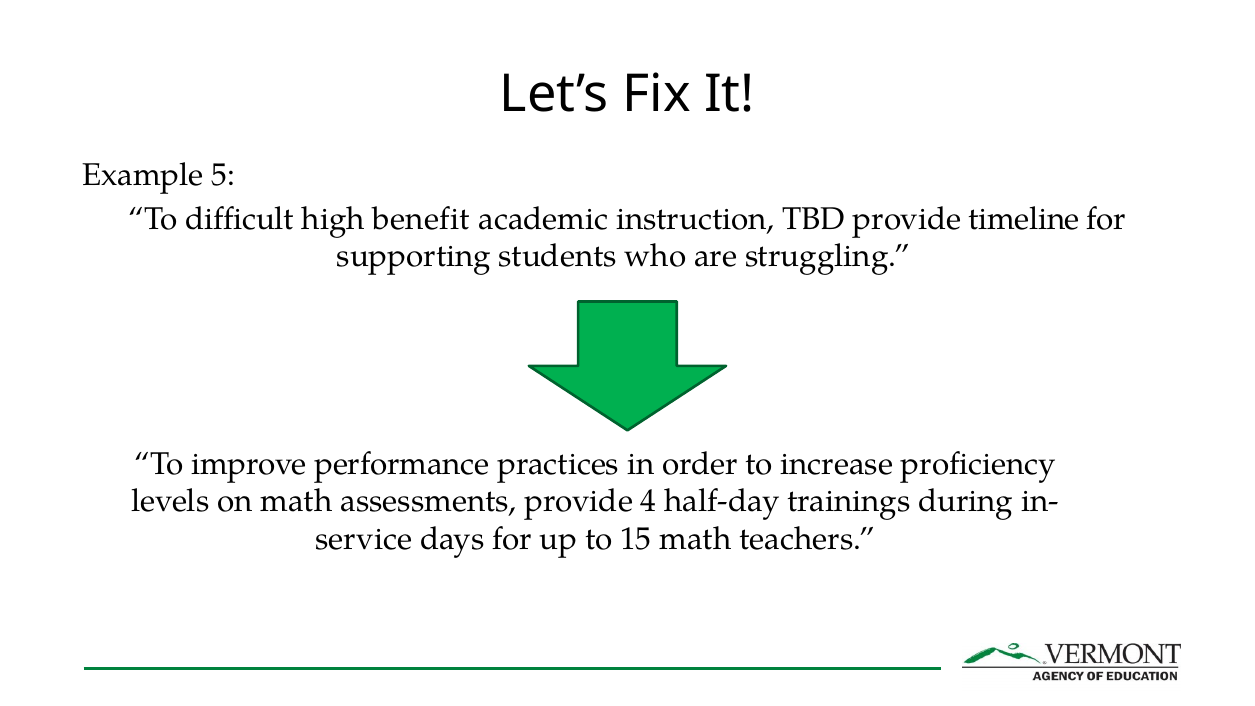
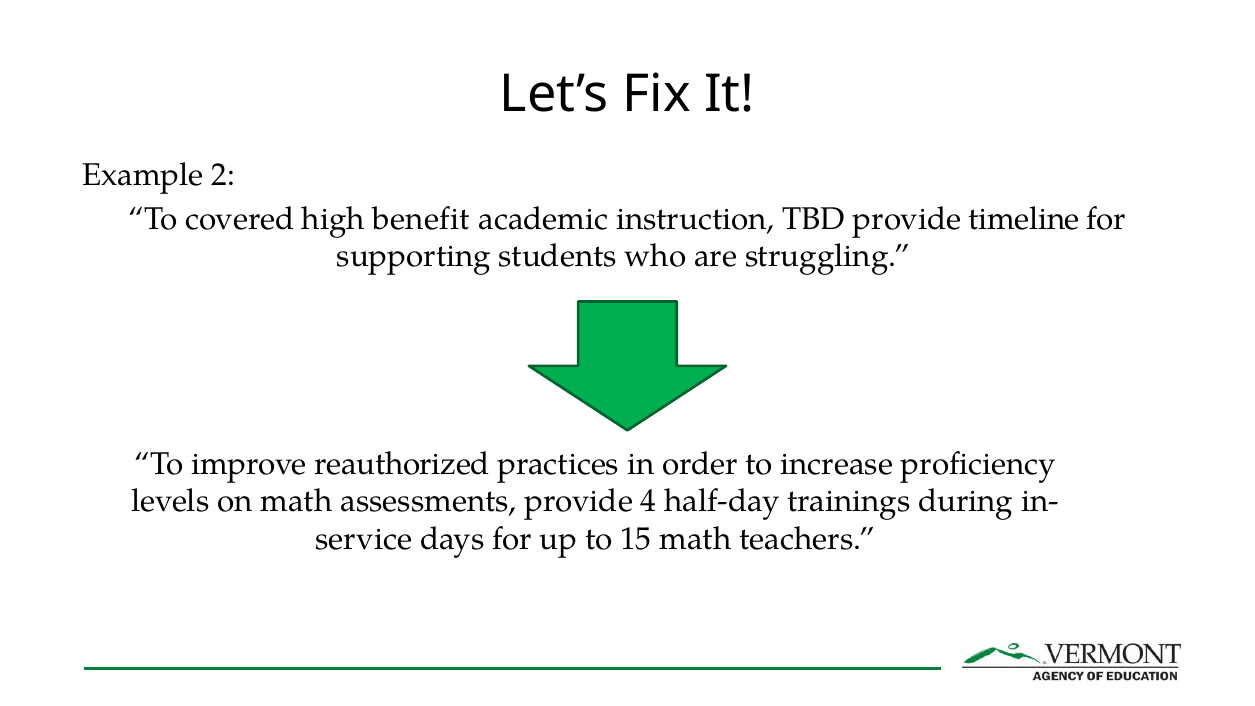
5: 5 -> 2 (223, 175)
difficult: difficult -> covered (240, 219)
performance: performance -> reauthorized (402, 464)
